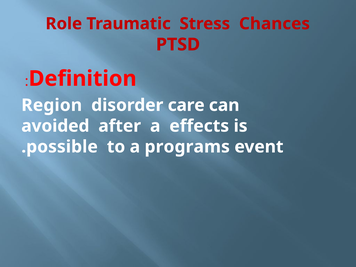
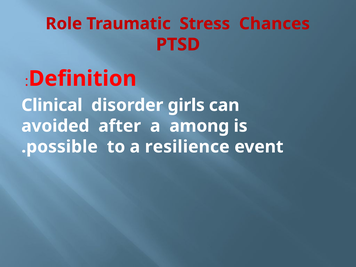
Region: Region -> Clinical (52, 105)
care: care -> girls (186, 105)
effects: effects -> among (199, 126)
programs: programs -> resilience (187, 147)
